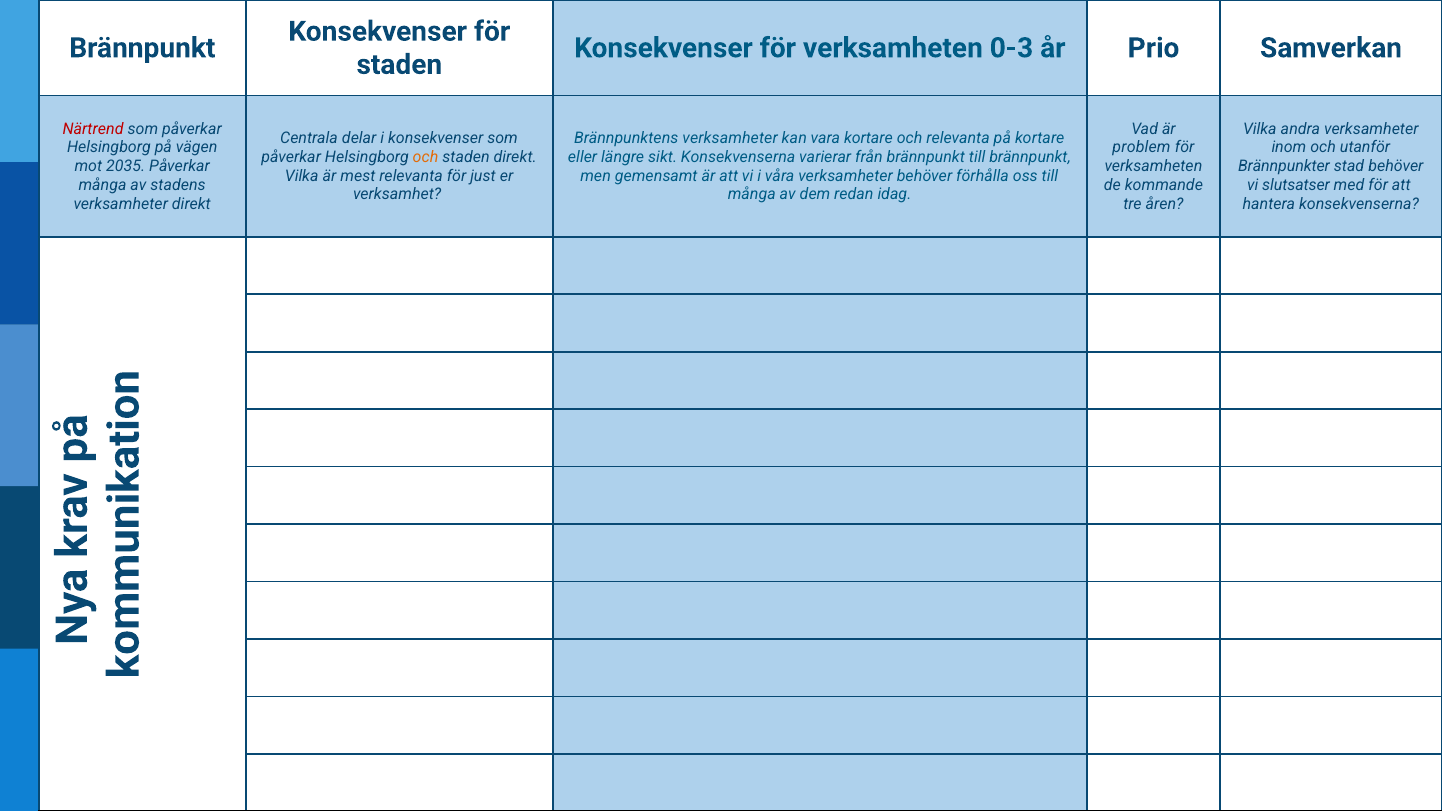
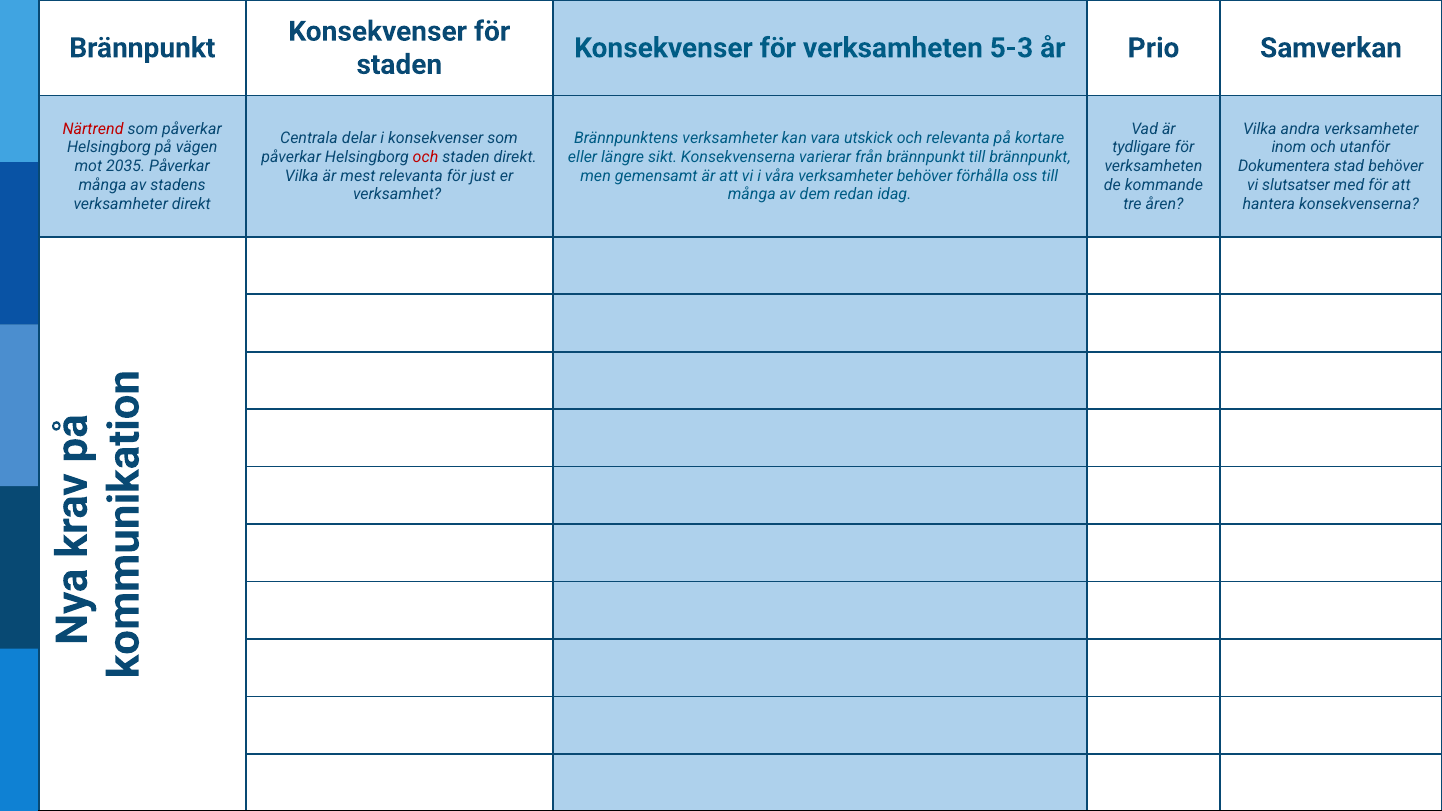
0-3: 0-3 -> 5-3 (1011, 48)
vara kortare: kortare -> utskick (868, 138)
problem: problem -> tydligare (1142, 148)
och colour: orange -> red (426, 157)
Brännpunkter: Brännpunkter -> Dokumentera (1284, 166)
